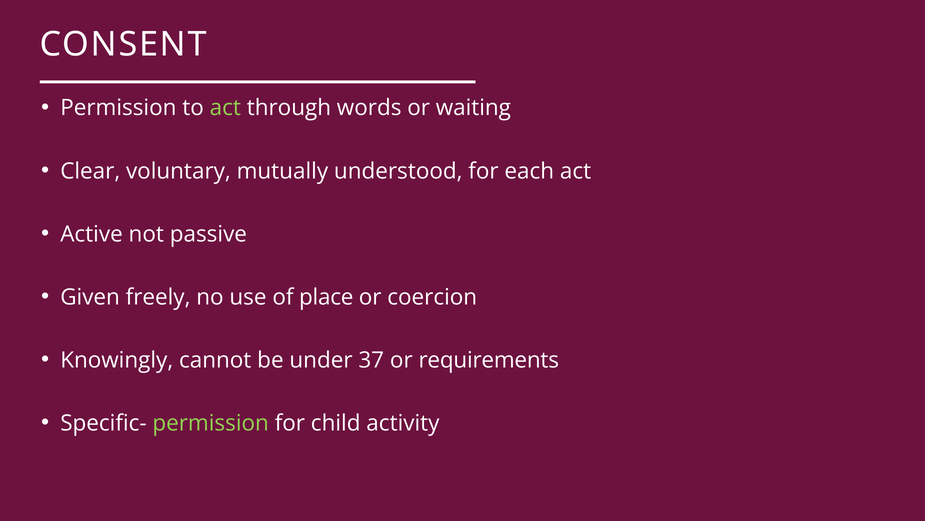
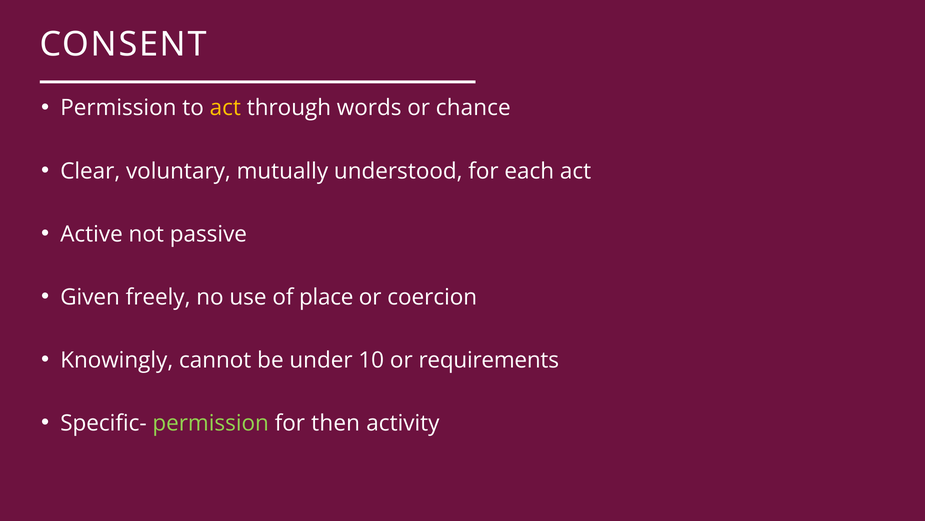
act colour: light green -> yellow (225, 108)
waiting: waiting -> chance (473, 108)
37: 37 -> 10 (371, 360)
child: child -> then (336, 423)
